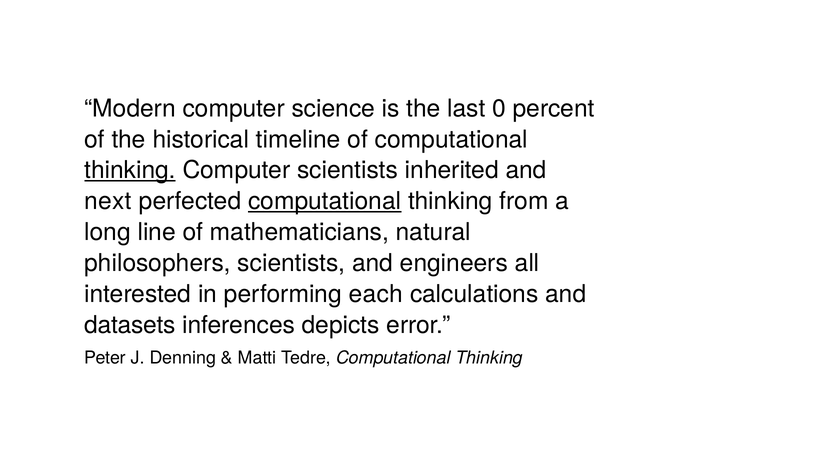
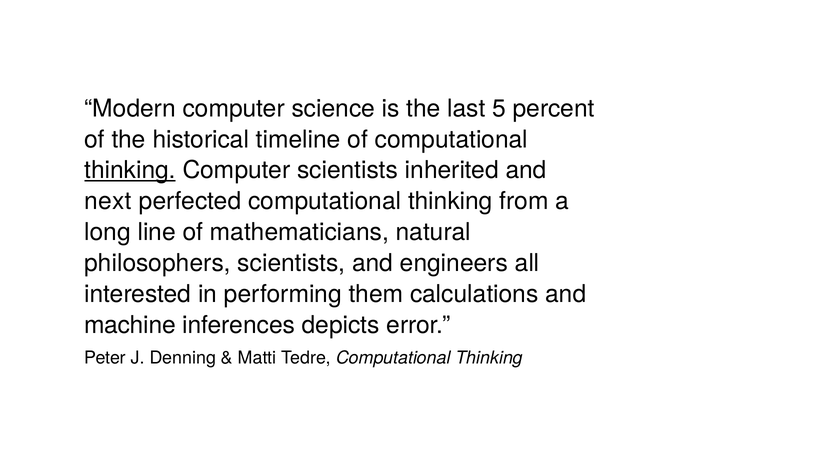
0: 0 -> 5 (499, 109)
computational underline: present -> none (325, 202)
each: each -> them (376, 294)
datasets: datasets -> machine (130, 325)
